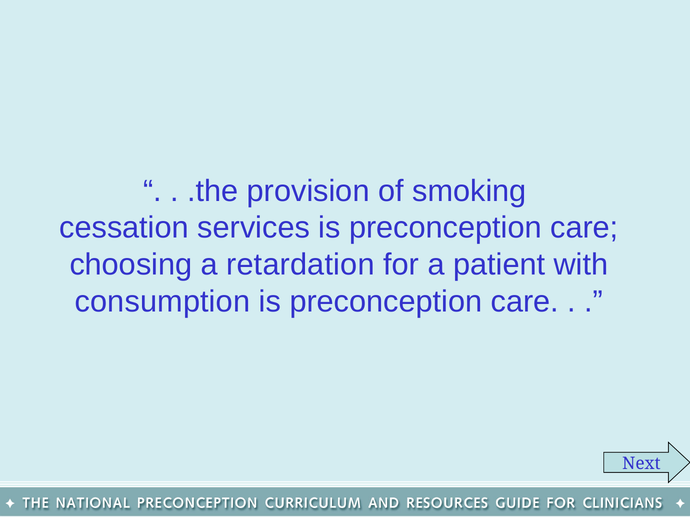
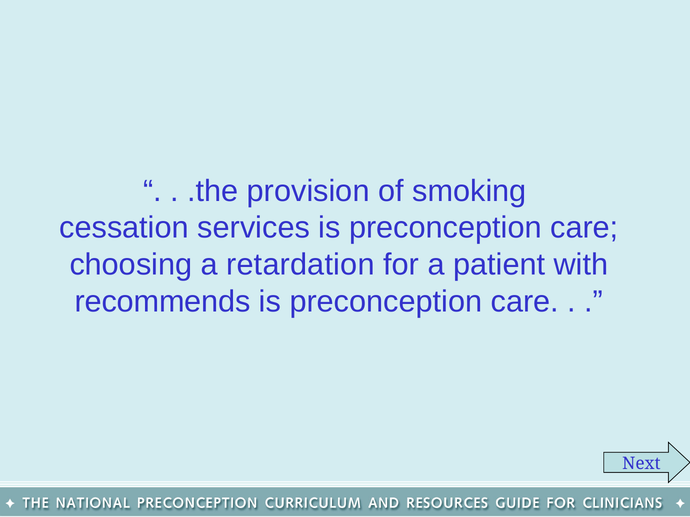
consumption: consumption -> recommends (163, 302)
